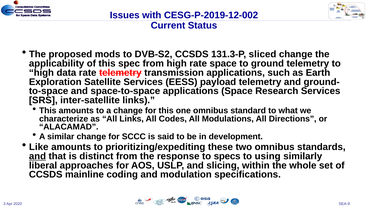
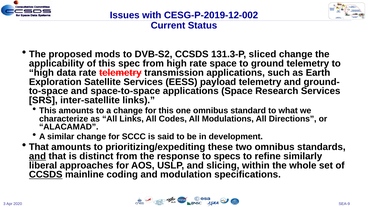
Like: Like -> That (39, 147)
using: using -> refine (268, 156)
CCSDS underline: none -> present (46, 175)
